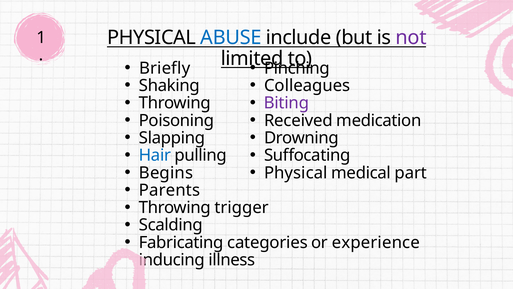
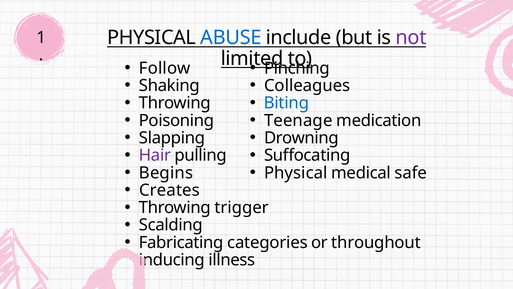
Briefly: Briefly -> Follow (165, 68)
Biting colour: purple -> blue (286, 103)
Received: Received -> Teenage (298, 120)
Hair colour: blue -> purple (155, 155)
part: part -> safe (411, 173)
Parents: Parents -> Creates (169, 190)
experience: experience -> throughout (376, 242)
